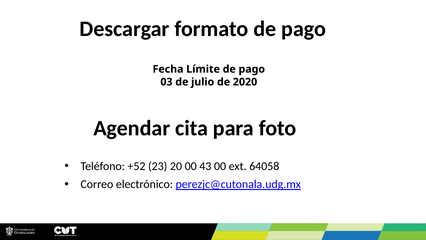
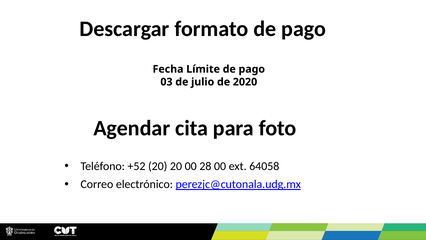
+52 23: 23 -> 20 (158, 166)
43: 43 -> 28 (205, 166)
